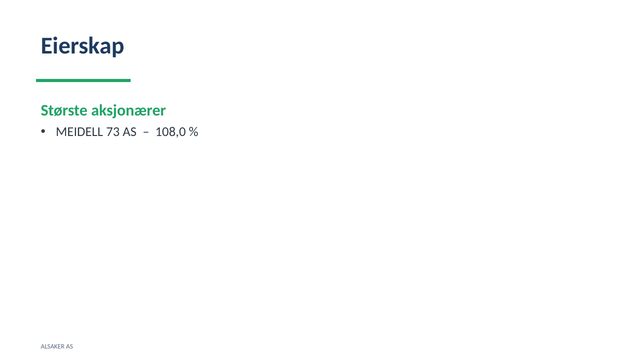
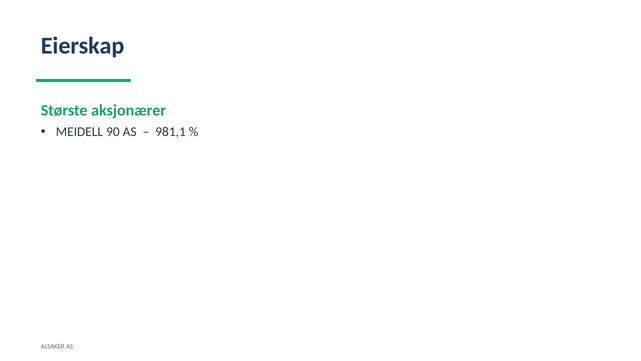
73: 73 -> 90 (113, 132)
108,0: 108,0 -> 981,1 (171, 132)
